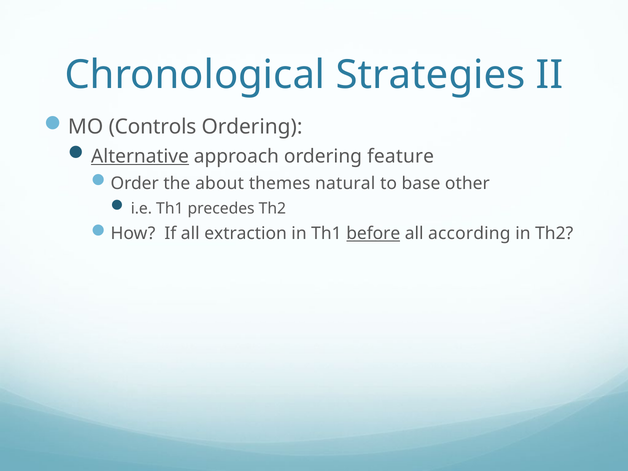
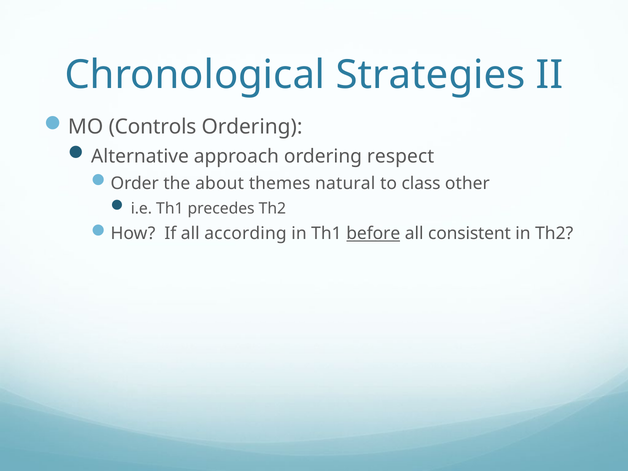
Alternative underline: present -> none (140, 156)
feature: feature -> respect (401, 156)
base: base -> class (421, 183)
extraction: extraction -> according (245, 234)
according: according -> consistent (469, 234)
